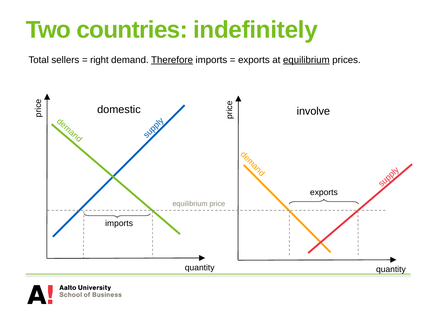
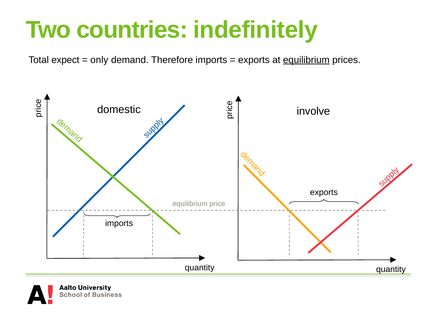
sellers: sellers -> expect (65, 60)
right: right -> only (99, 60)
Therefore underline: present -> none (172, 60)
